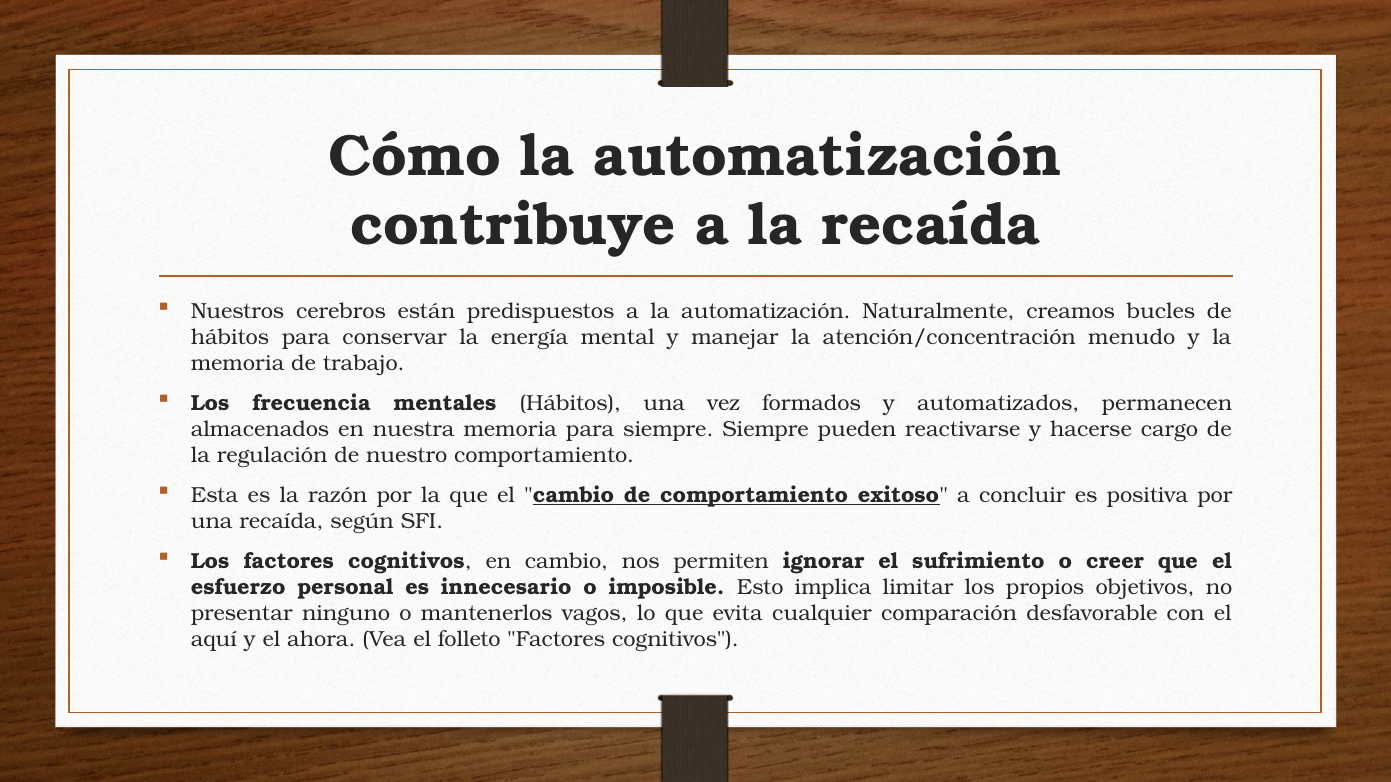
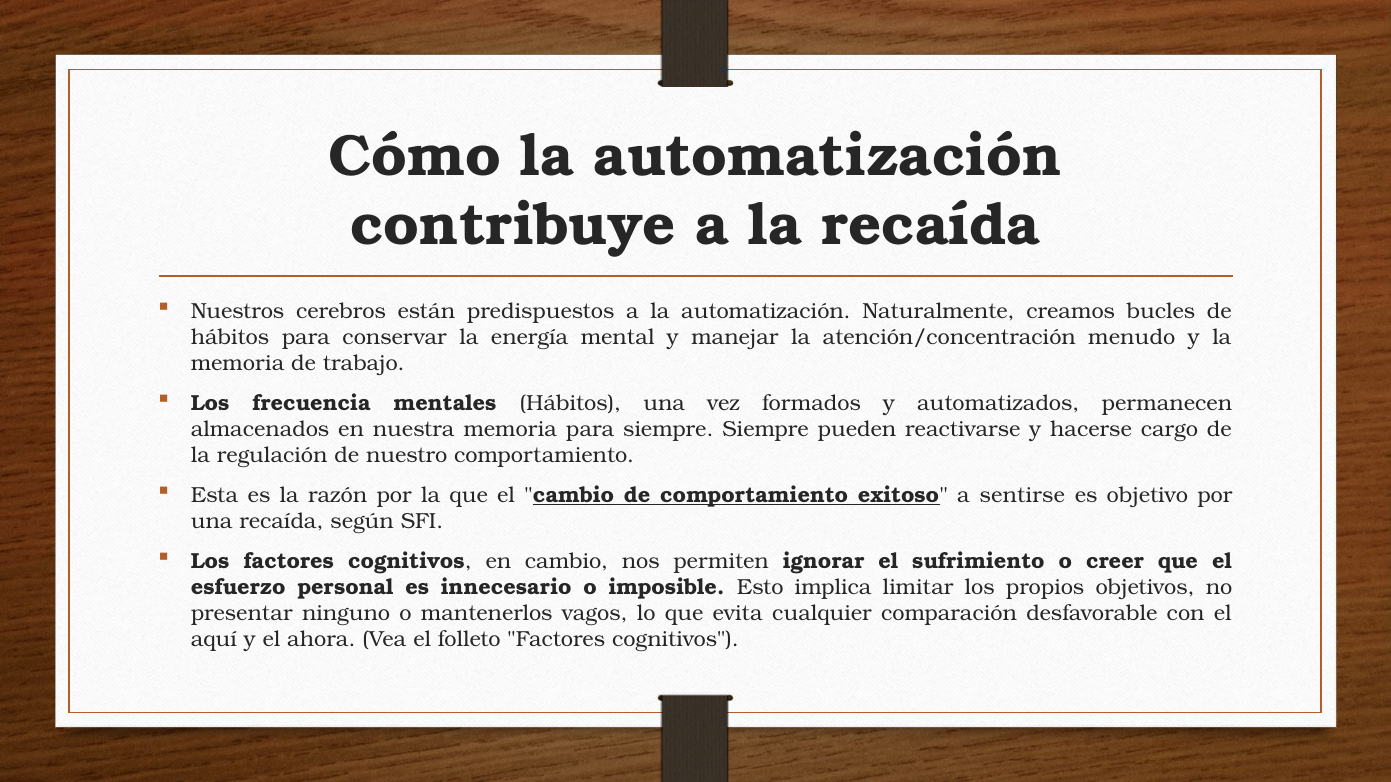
concluir: concluir -> sentirse (1022, 496)
positiva: positiva -> objetivo (1147, 496)
